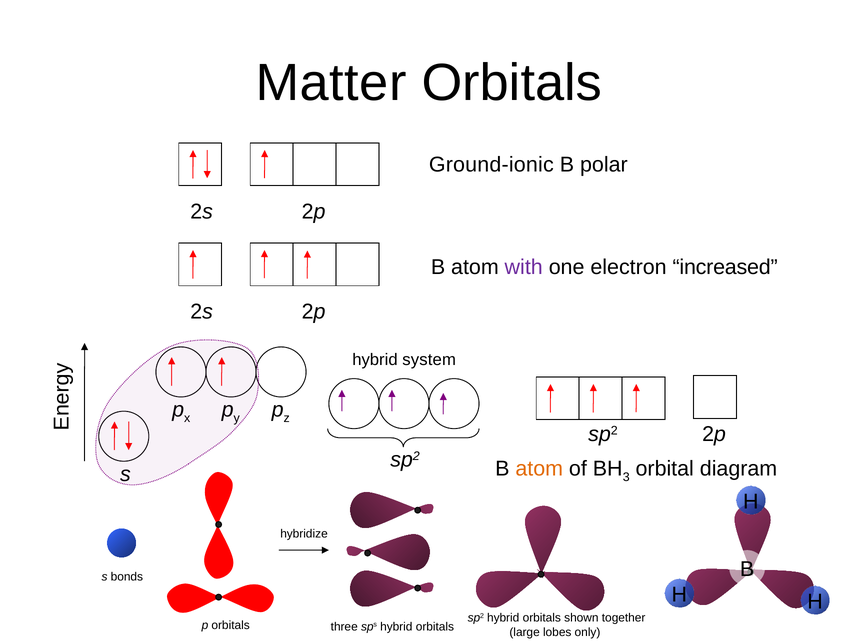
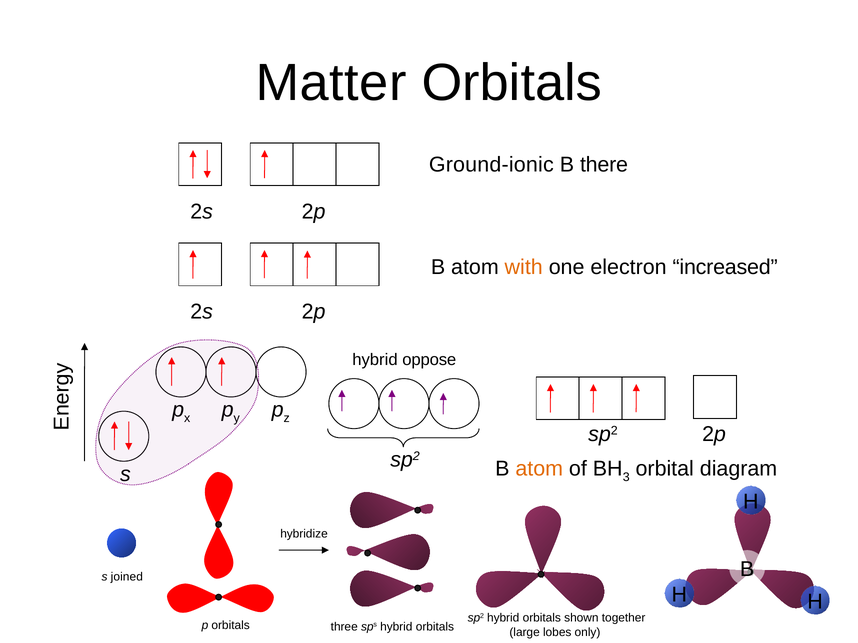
polar: polar -> there (604, 165)
with colour: purple -> orange (524, 267)
system: system -> oppose (429, 360)
bonds: bonds -> joined (127, 577)
